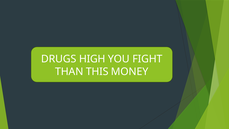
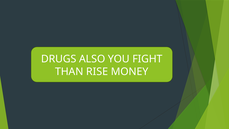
HIGH: HIGH -> ALSO (92, 59)
THIS: THIS -> RISE (97, 71)
